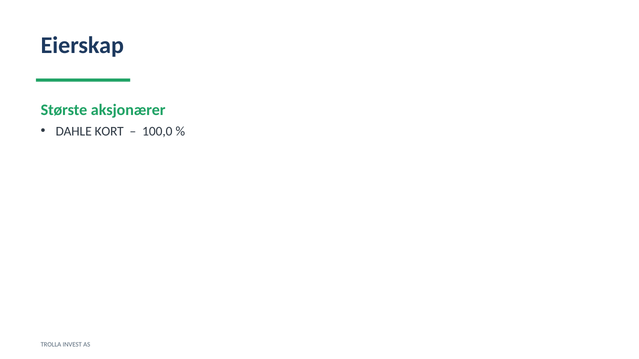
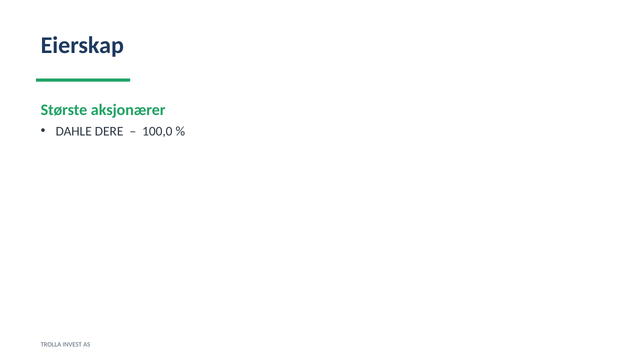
KORT: KORT -> DERE (109, 131)
